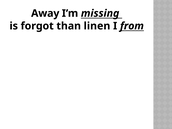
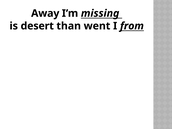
forgot: forgot -> desert (37, 26)
linen: linen -> went (97, 26)
